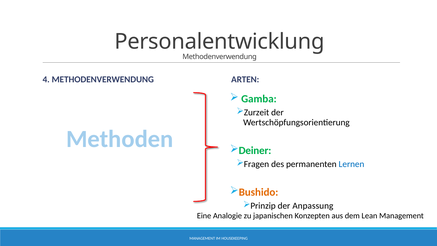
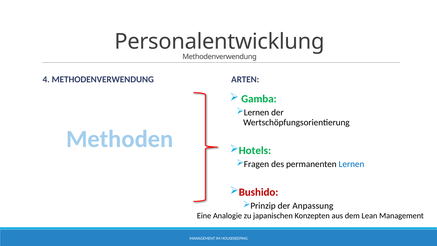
Zurzeit: Zurzeit -> Lernen (257, 112)
Deiner: Deiner -> Hotels (255, 150)
Bushido colour: orange -> red (259, 192)
